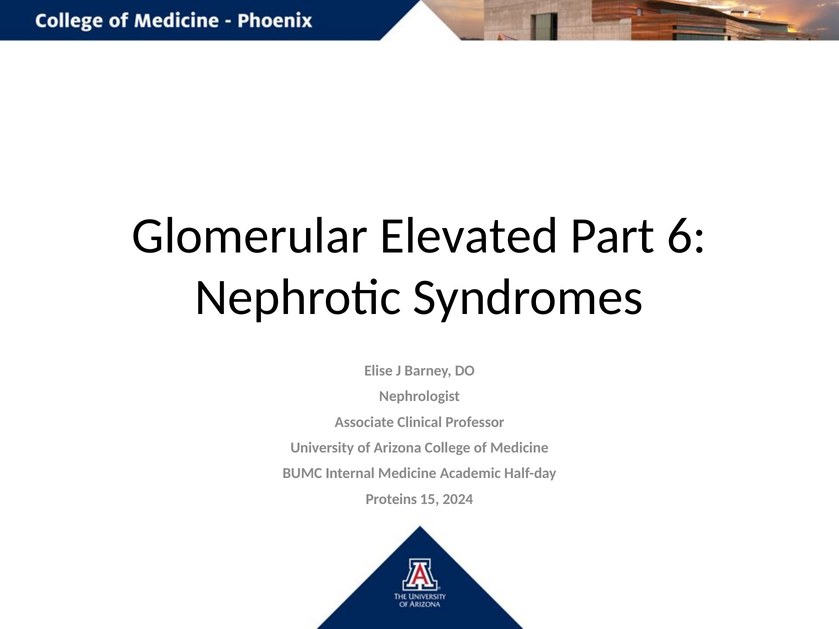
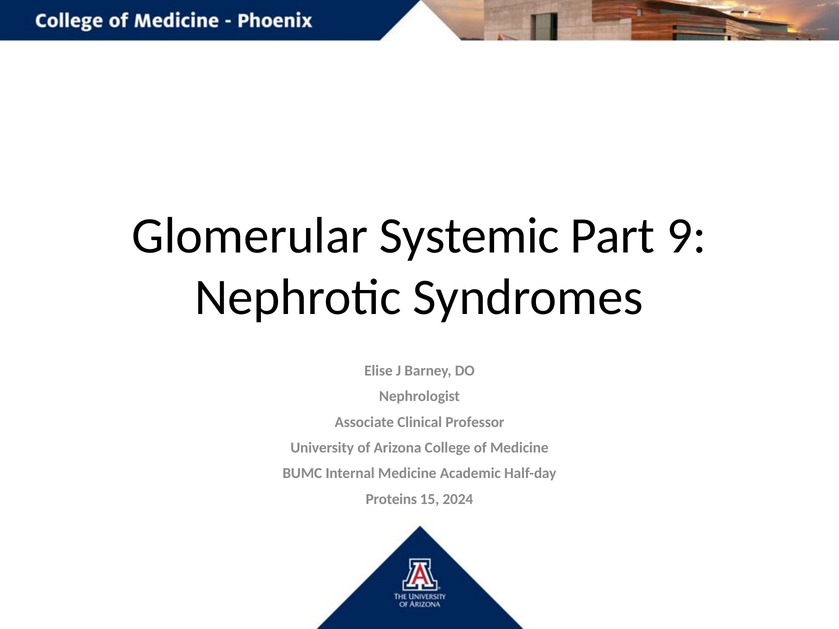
Elevated: Elevated -> Systemic (469, 236)
6: 6 -> 9 (687, 236)
